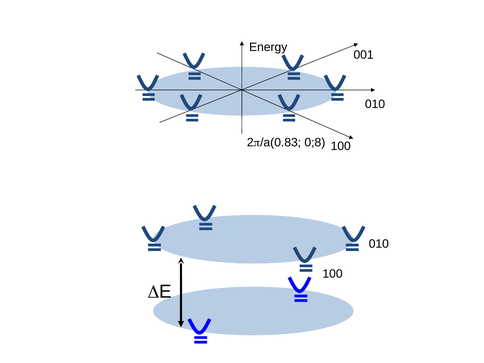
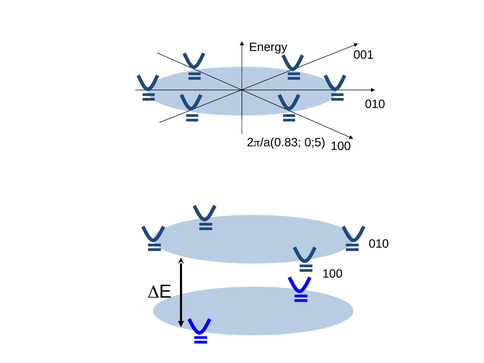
0;8: 0;8 -> 0;5 (315, 142)
